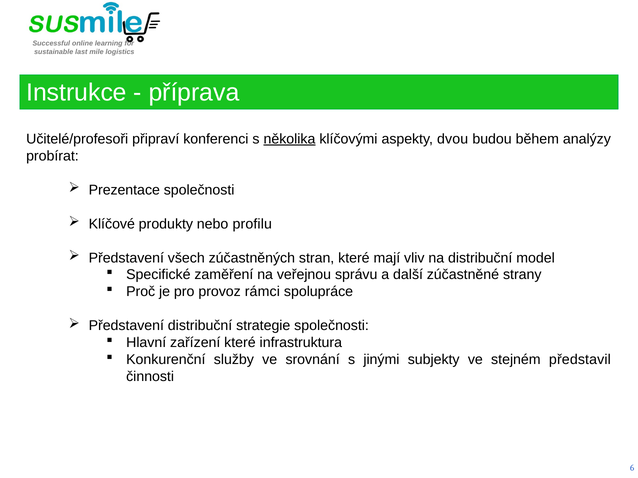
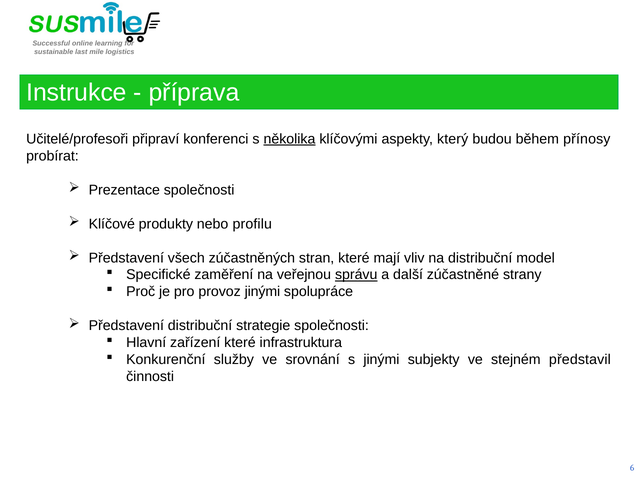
dvou: dvou -> který (453, 139)
analýzy: analýzy -> přínosy (587, 139)
správu underline: none -> present (356, 275)
provoz rámci: rámci -> jinými (262, 292)
